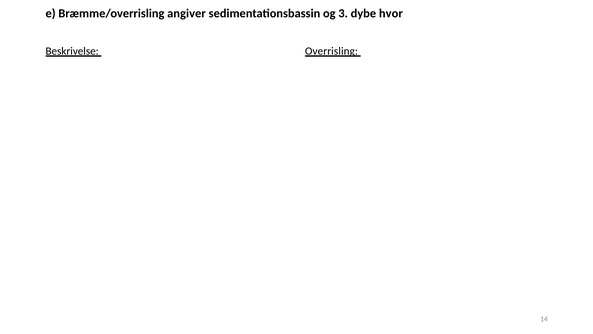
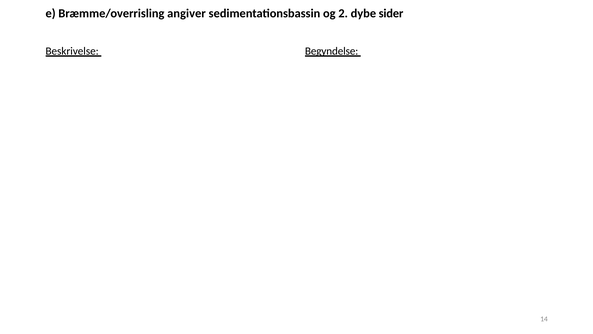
3: 3 -> 2 (343, 13)
hvor: hvor -> sider (391, 13)
Overrisling: Overrisling -> Begyndelse (332, 51)
